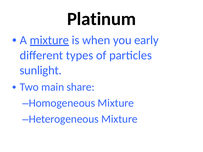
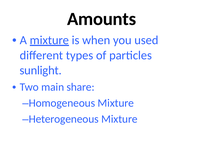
Platinum: Platinum -> Amounts (102, 19)
early: early -> used (146, 40)
